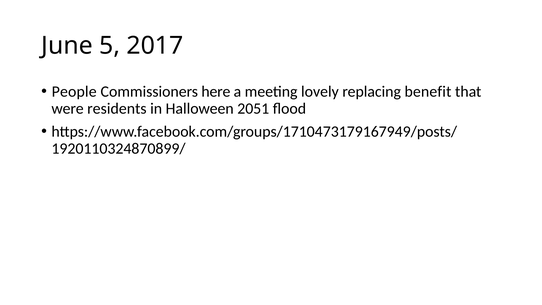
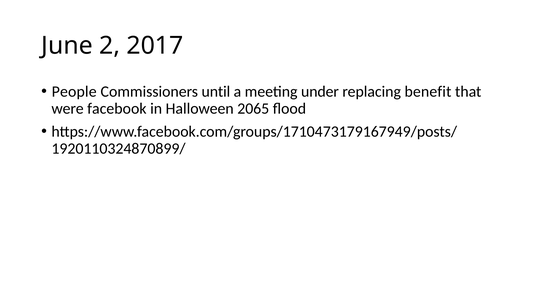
5: 5 -> 2 (110, 46)
here: here -> until (216, 92)
lovely: lovely -> under (320, 92)
residents: residents -> facebook (117, 109)
2051: 2051 -> 2065 (253, 109)
